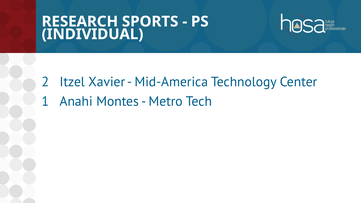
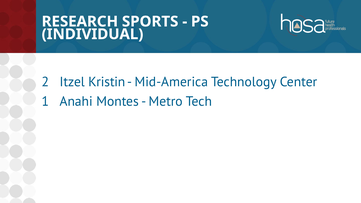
Xavier: Xavier -> Kristin (107, 82)
